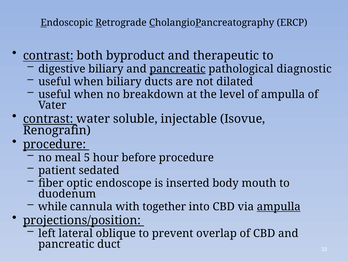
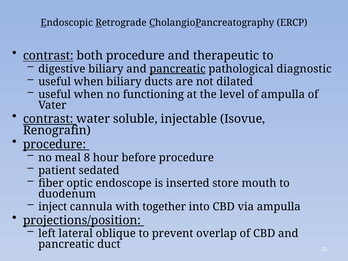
both byproduct: byproduct -> procedure (135, 56)
breakdown: breakdown -> functioning (153, 95)
5: 5 -> 8 (87, 158)
body: body -> store (226, 183)
while: while -> inject (53, 207)
ampulla underline: present -> none (279, 207)
